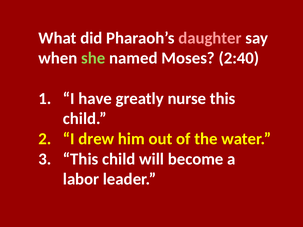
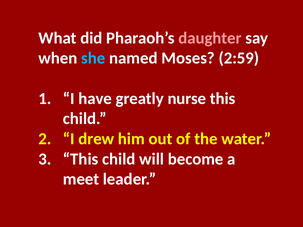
she colour: light green -> light blue (93, 58)
2:40: 2:40 -> 2:59 (239, 58)
labor: labor -> meet (81, 179)
